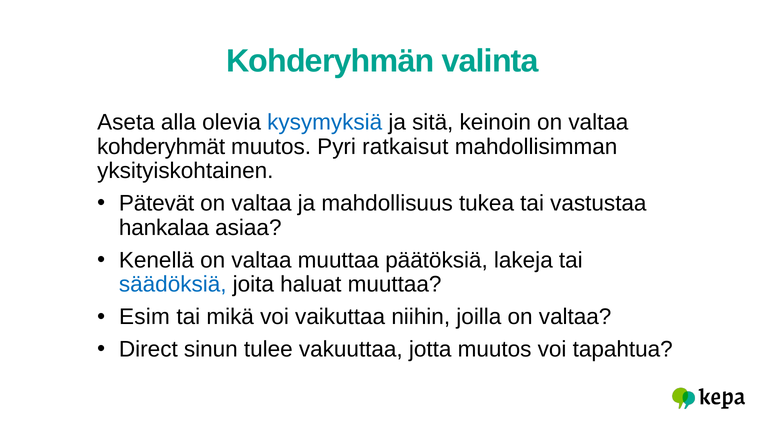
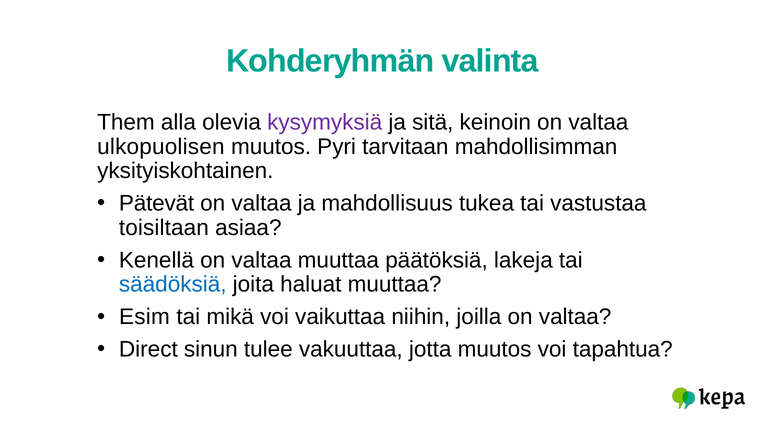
Aseta: Aseta -> Them (126, 122)
kysymyksiä colour: blue -> purple (325, 122)
kohderyhmät: kohderyhmät -> ulkopuolisen (161, 147)
ratkaisut: ratkaisut -> tarvitaan (405, 147)
hankalaa: hankalaa -> toisiltaan (164, 228)
